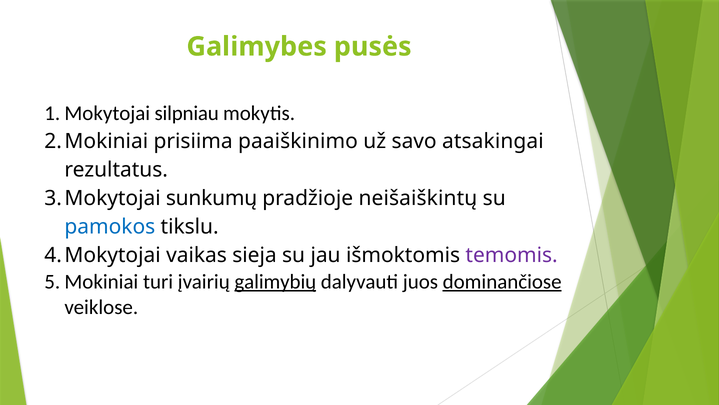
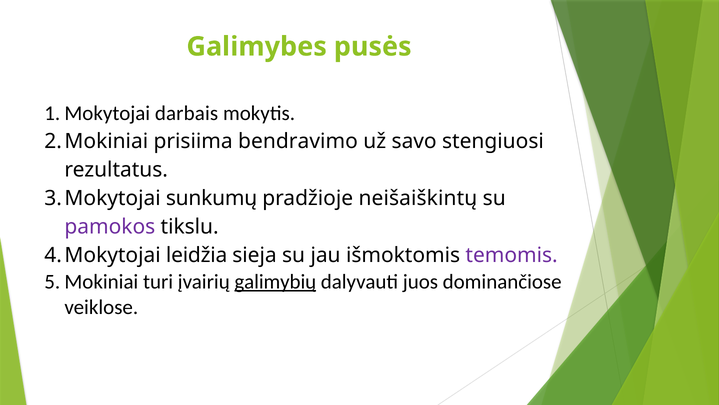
silpniau: silpniau -> darbais (187, 113)
paaiškinimo: paaiškinimo -> bendravimo (298, 141)
atsakingai: atsakingai -> stengiuosi (493, 141)
pamokos colour: blue -> purple (110, 227)
vaikas: vaikas -> leidžia (197, 255)
dominančiose underline: present -> none (502, 281)
